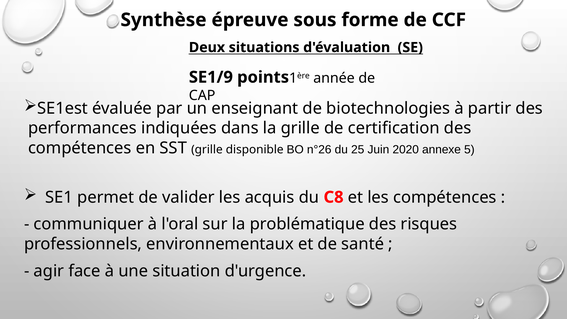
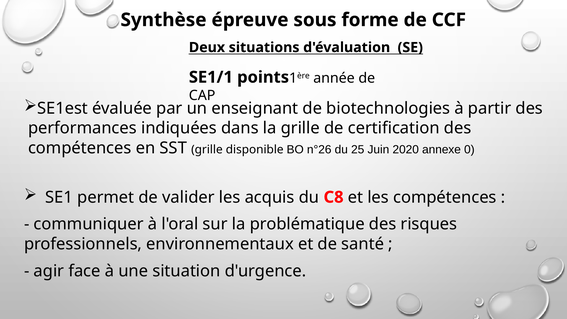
SE1/9: SE1/9 -> SE1/1 (211, 77)
5: 5 -> 0 (469, 149)
